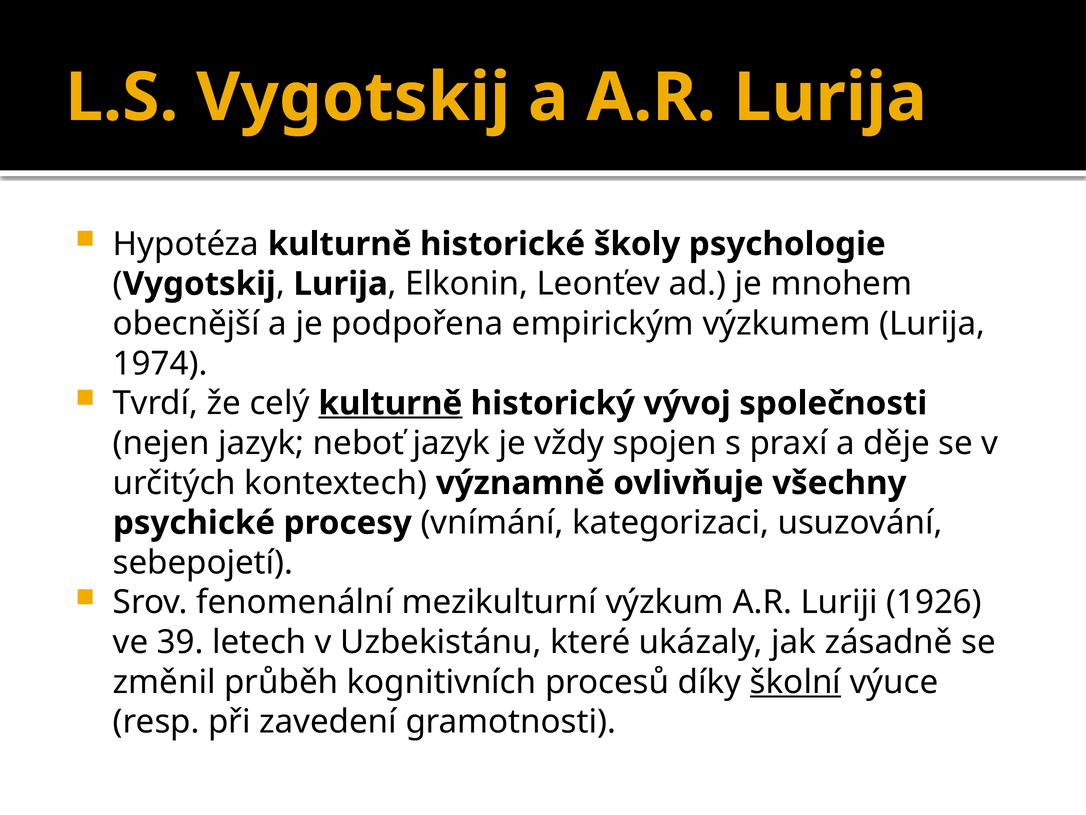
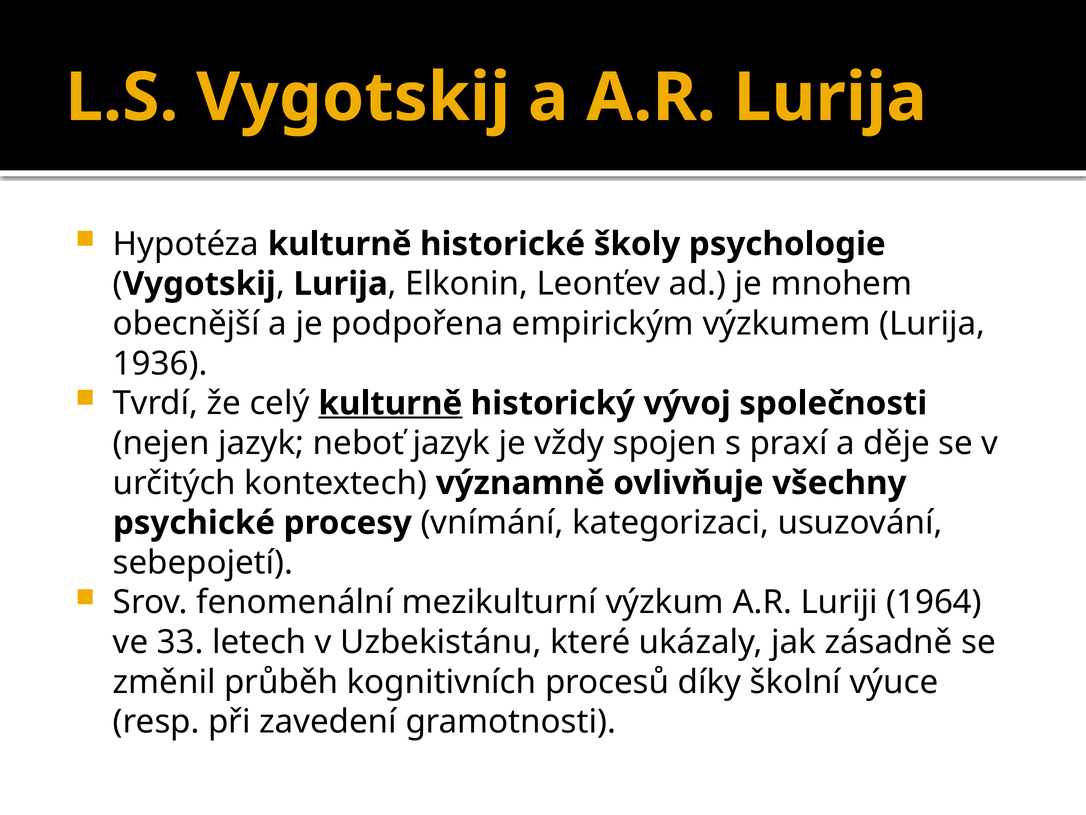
1974: 1974 -> 1936 (160, 363)
1926: 1926 -> 1964 (934, 602)
39: 39 -> 33 (180, 642)
školní underline: present -> none (795, 682)
